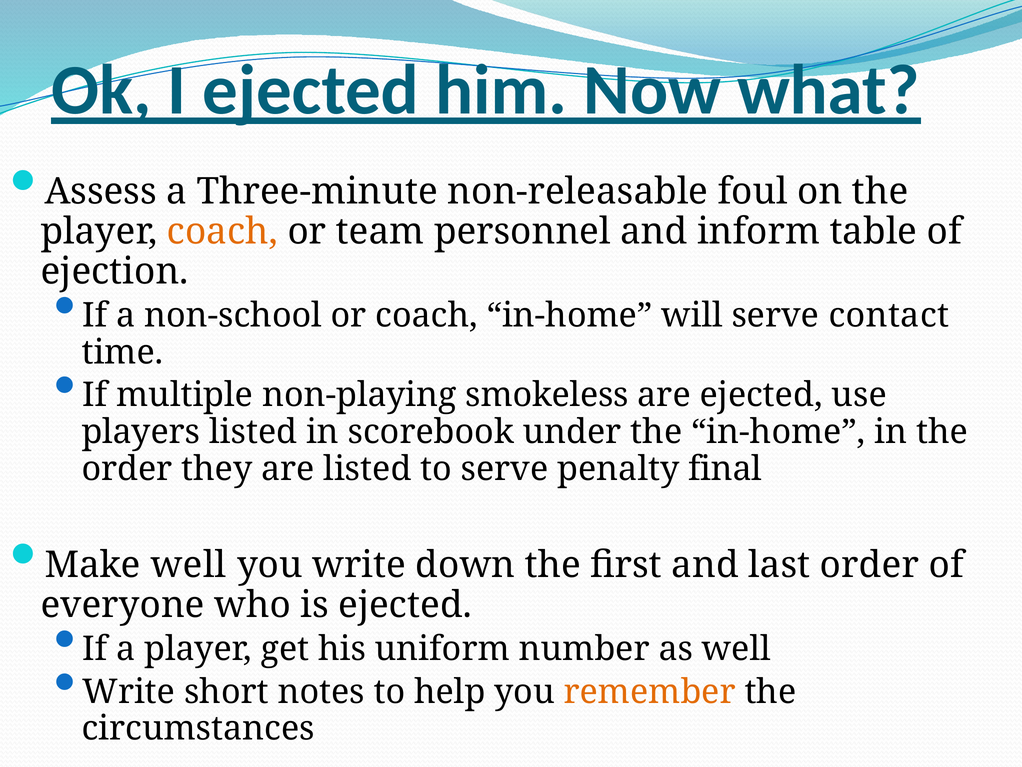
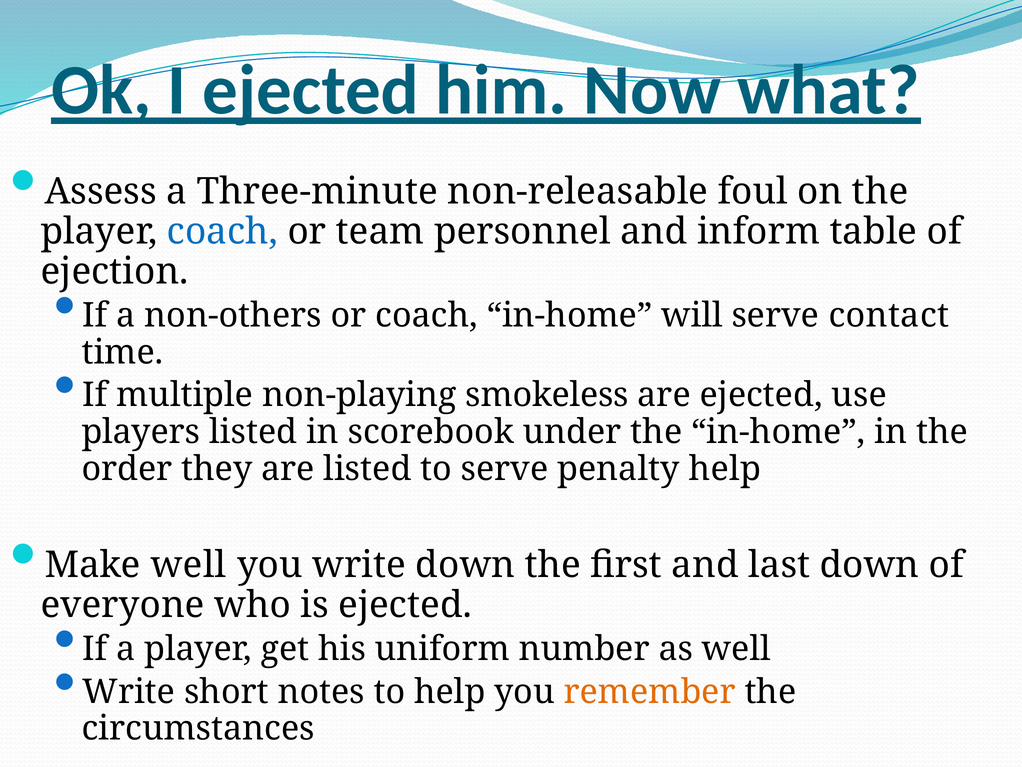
coach colour: orange -> blue (222, 231)
non-school: non-school -> non-others (233, 315)
penalty final: final -> help (725, 469)
last order: order -> down (870, 565)
